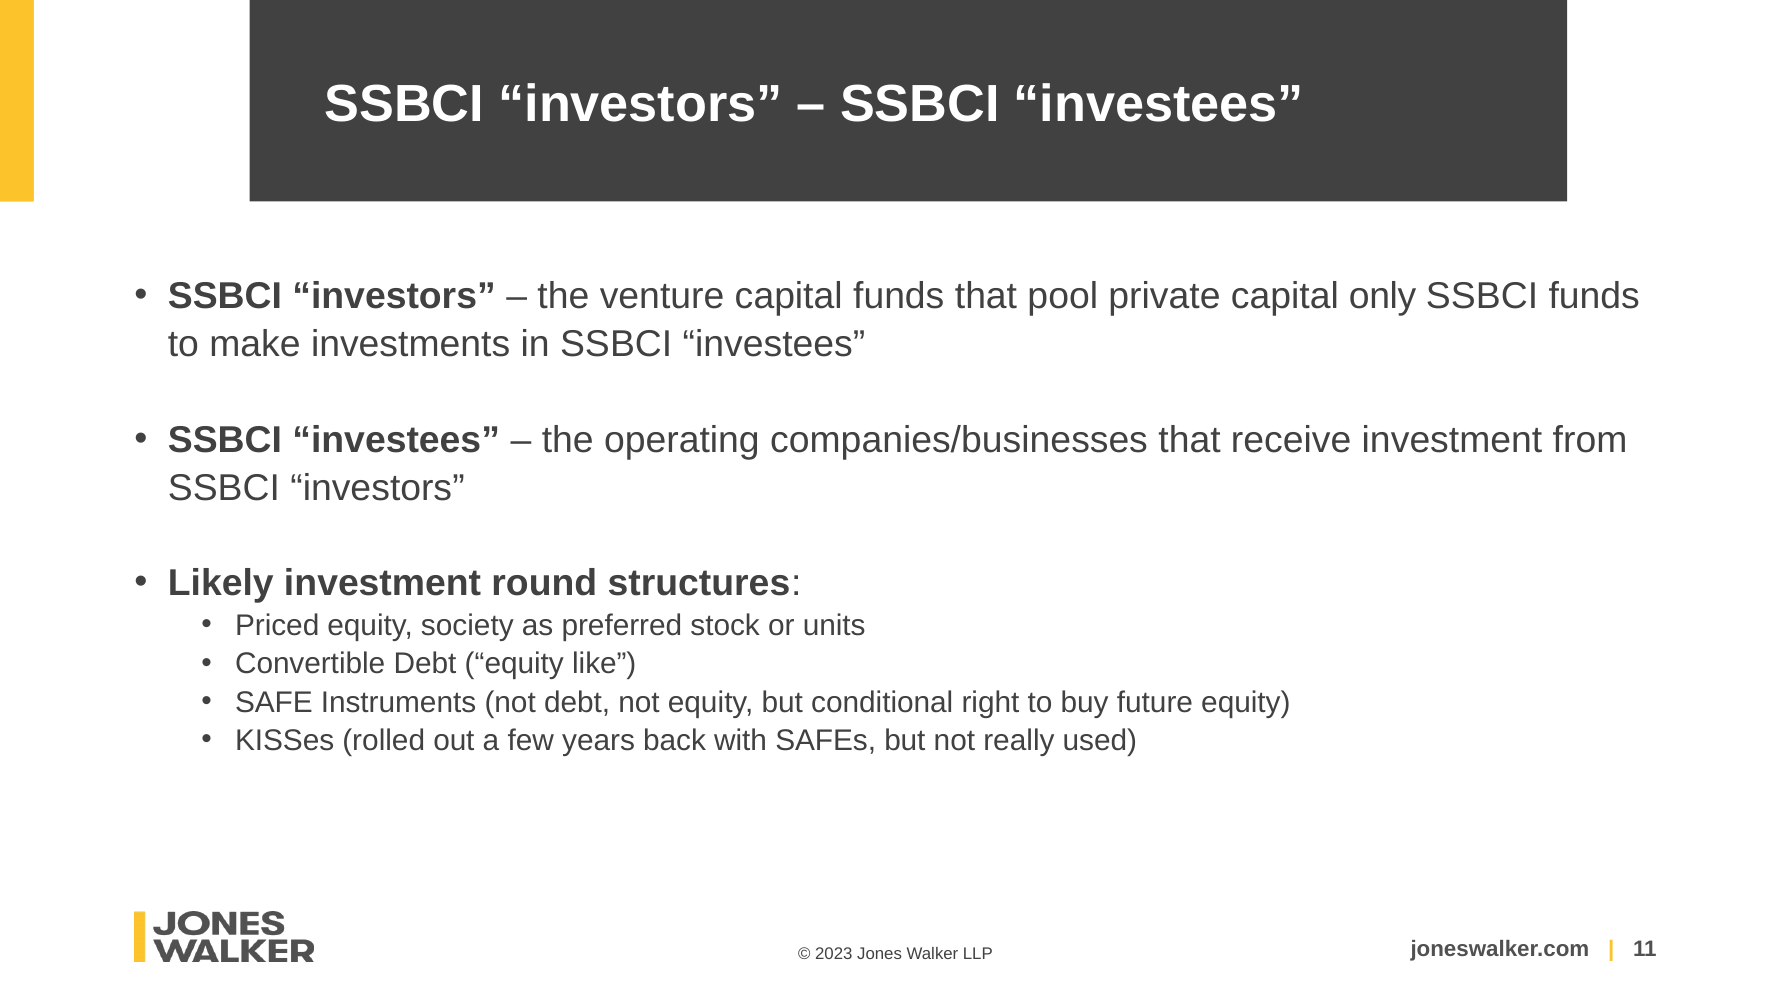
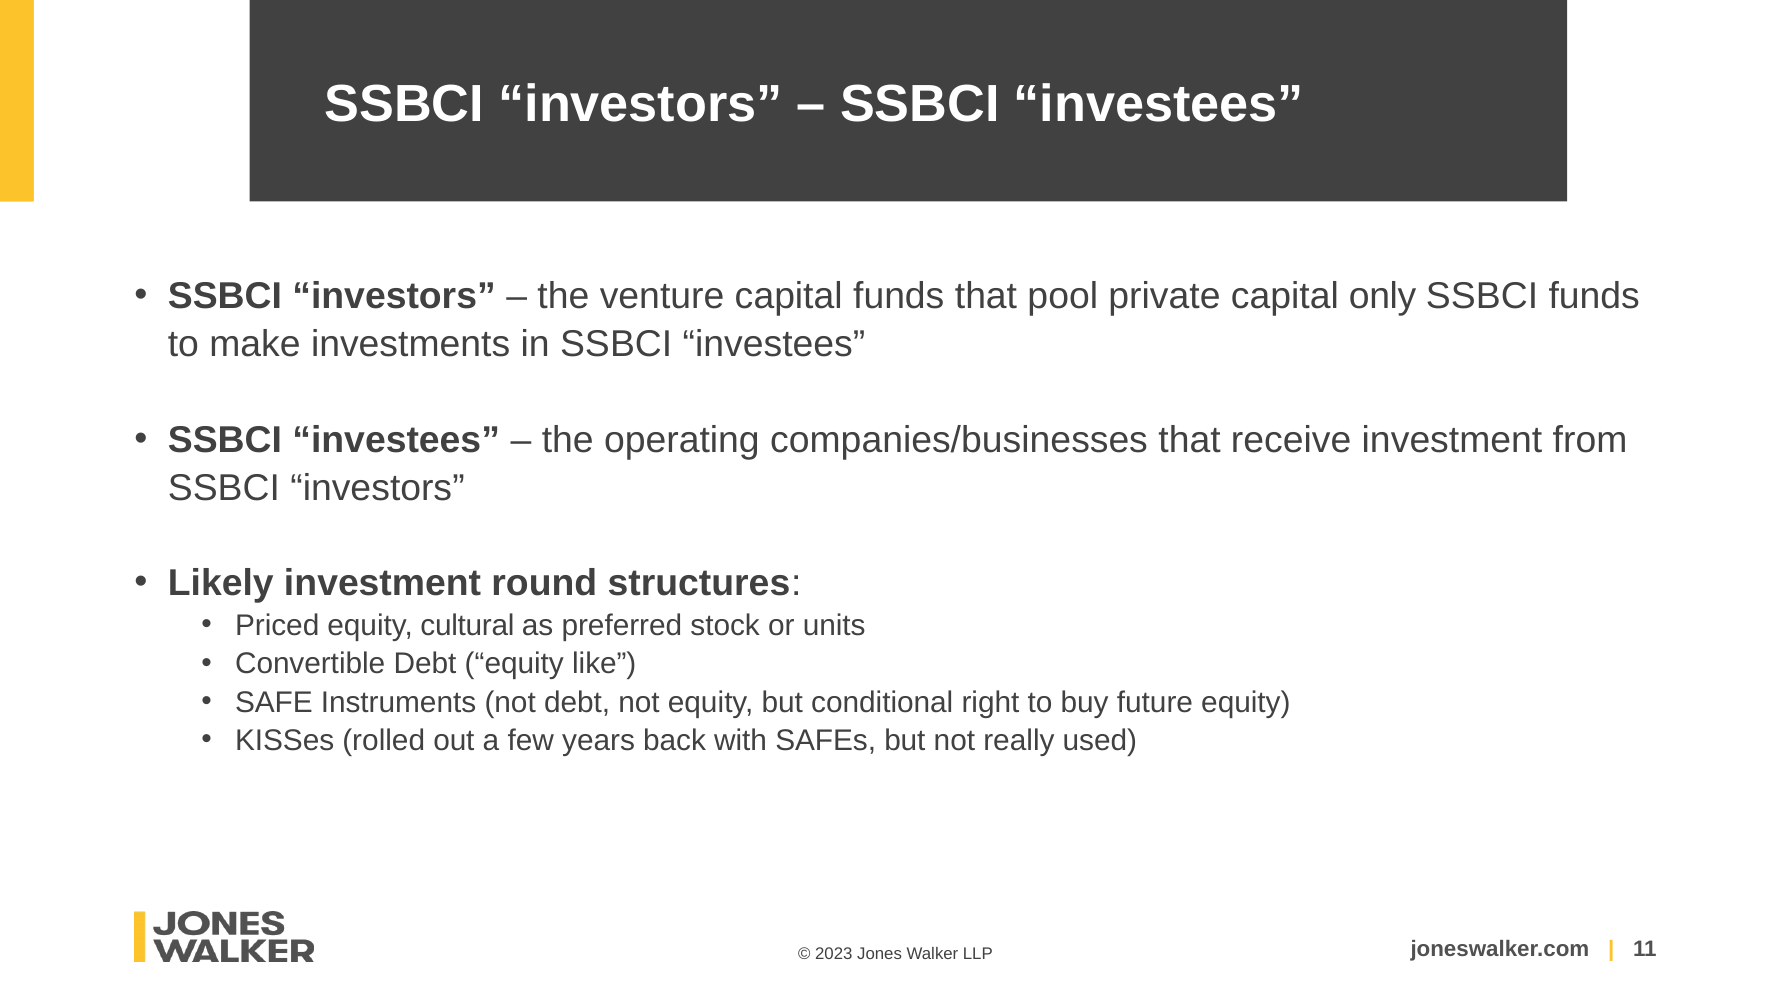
society: society -> cultural (467, 626)
